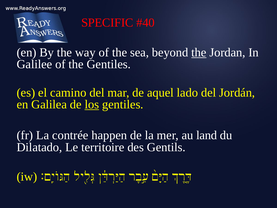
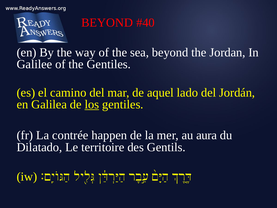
SPECIFIC: SPECIFIC -> BEYOND (107, 23)
the underline: present -> none (199, 52)
land: land -> aura (207, 135)
